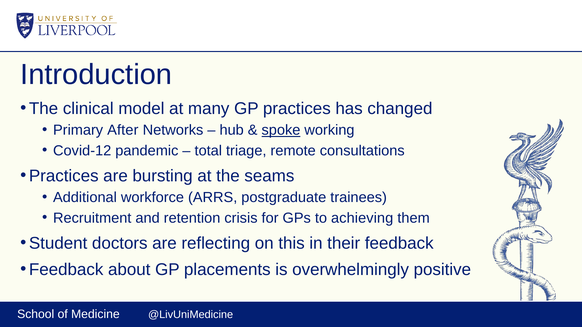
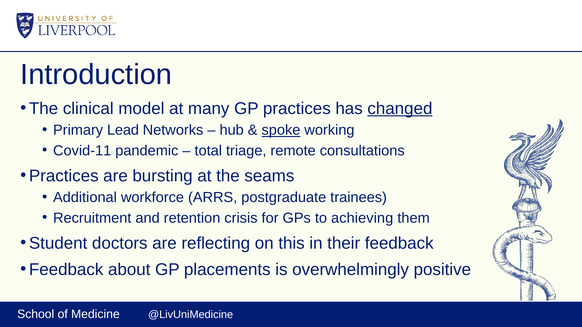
changed underline: none -> present (400, 109)
After: After -> Lead (123, 130)
Covid-12: Covid-12 -> Covid-11 (82, 151)
